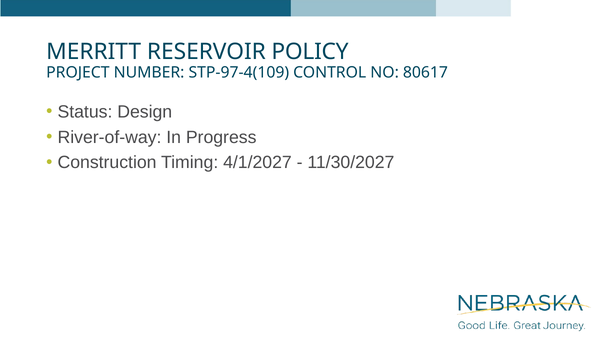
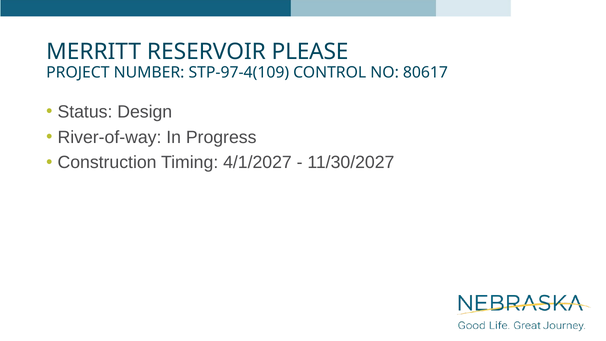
POLICY: POLICY -> PLEASE (310, 52)
